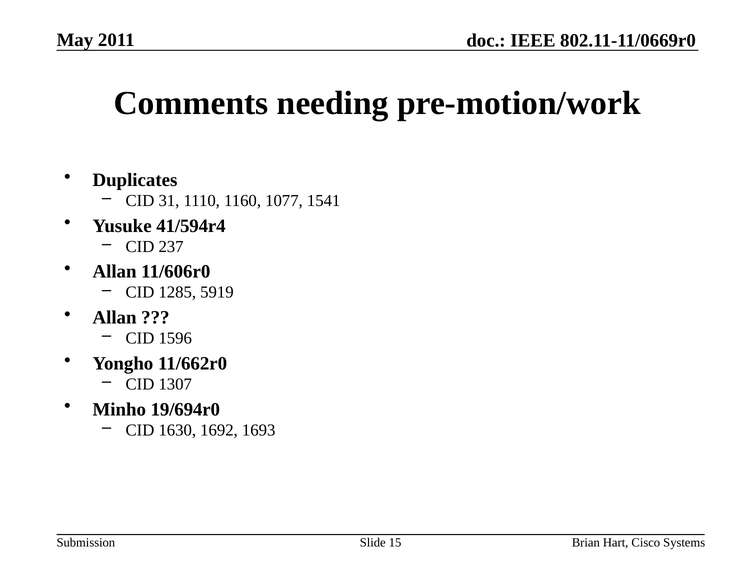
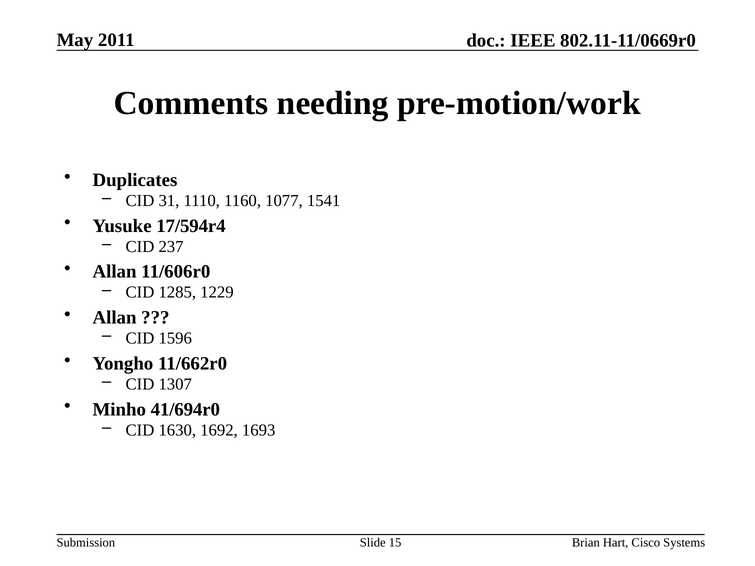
41/594r4: 41/594r4 -> 17/594r4 (191, 226)
5919: 5919 -> 1229 (217, 293)
19/694r0: 19/694r0 -> 41/694r0 (185, 409)
